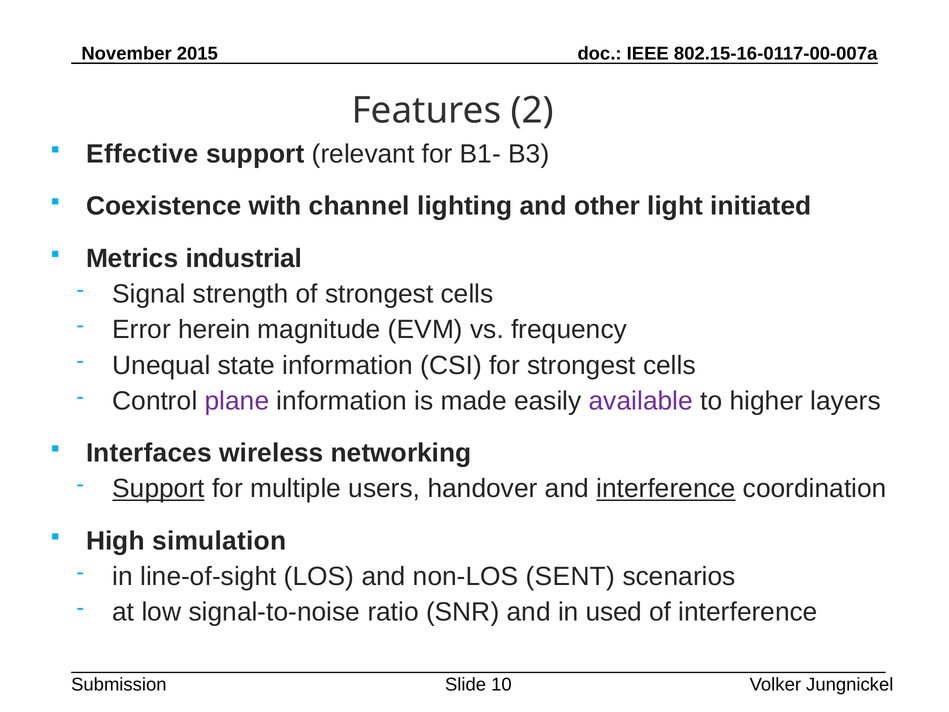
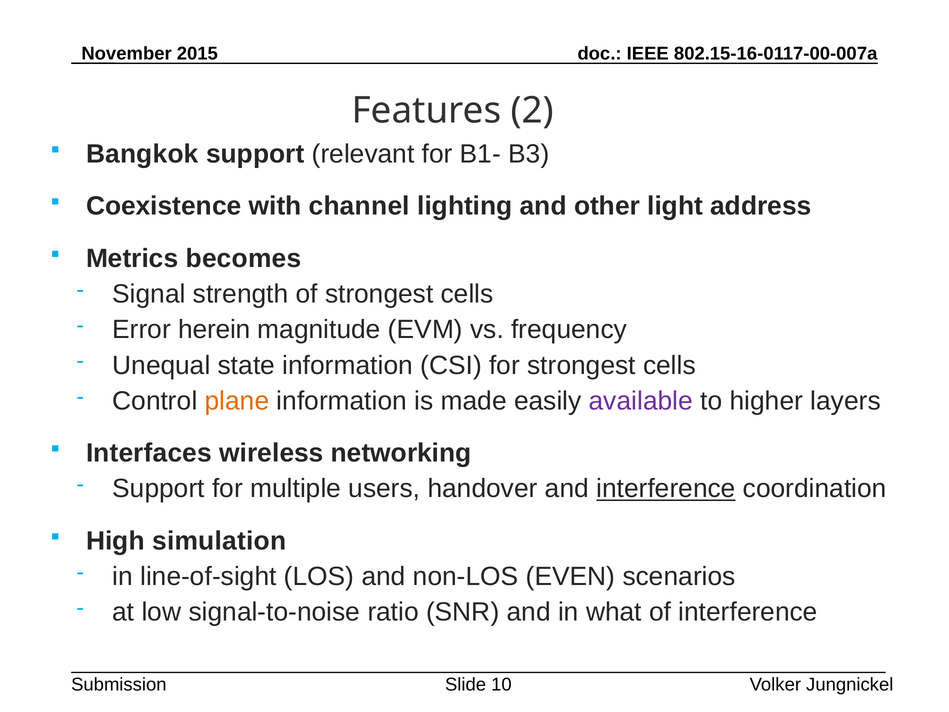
Effective: Effective -> Bangkok (142, 154)
initiated: initiated -> address (761, 206)
industrial: industrial -> becomes (243, 258)
plane colour: purple -> orange (237, 401)
Support underline: present -> none (159, 489)
SENT: SENT -> EVEN (571, 576)
used: used -> what (614, 612)
